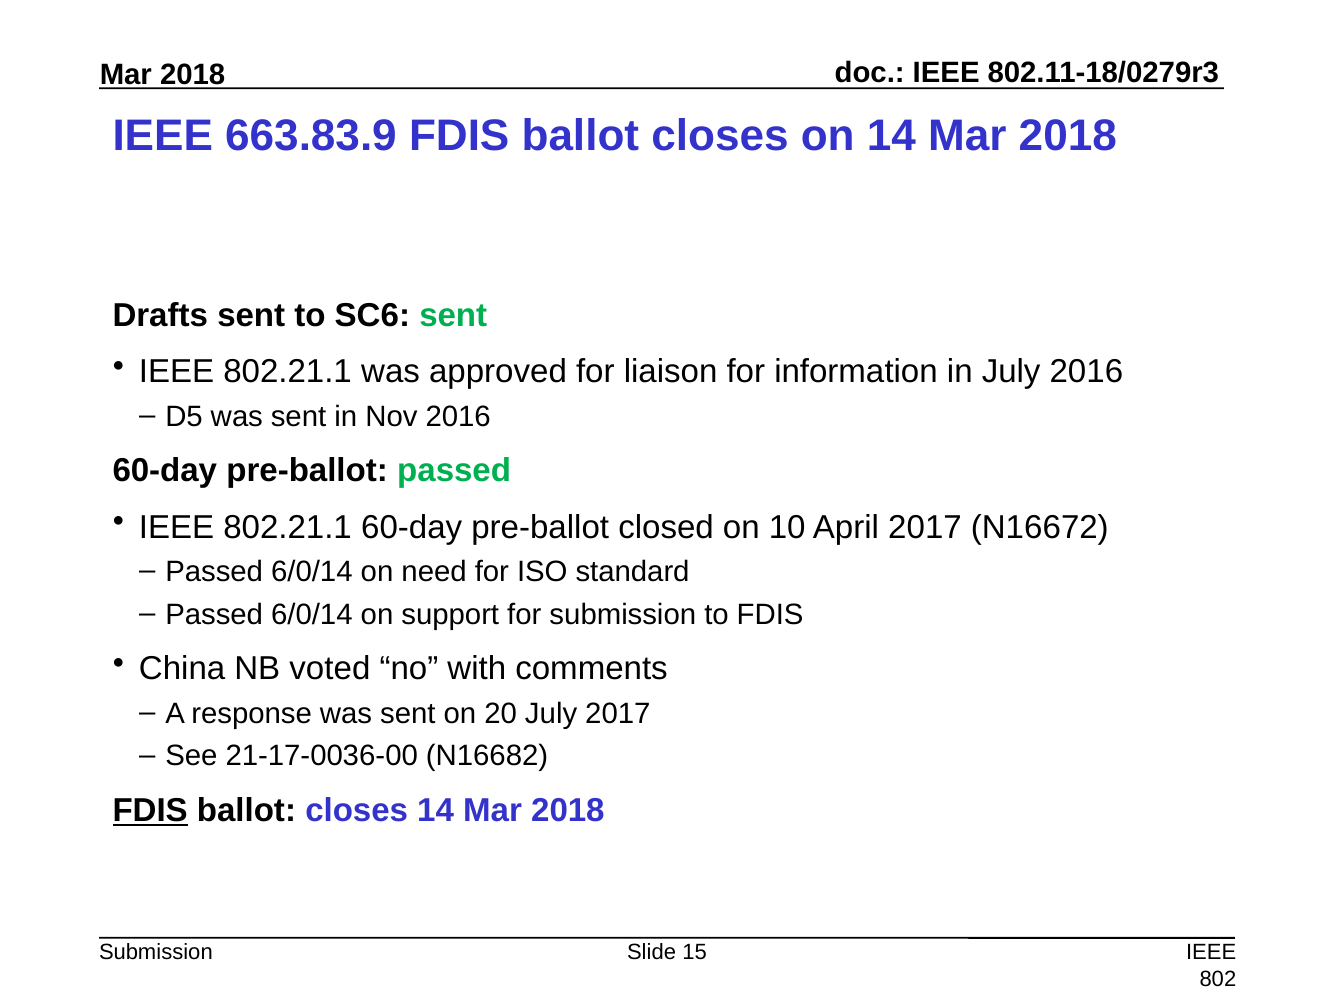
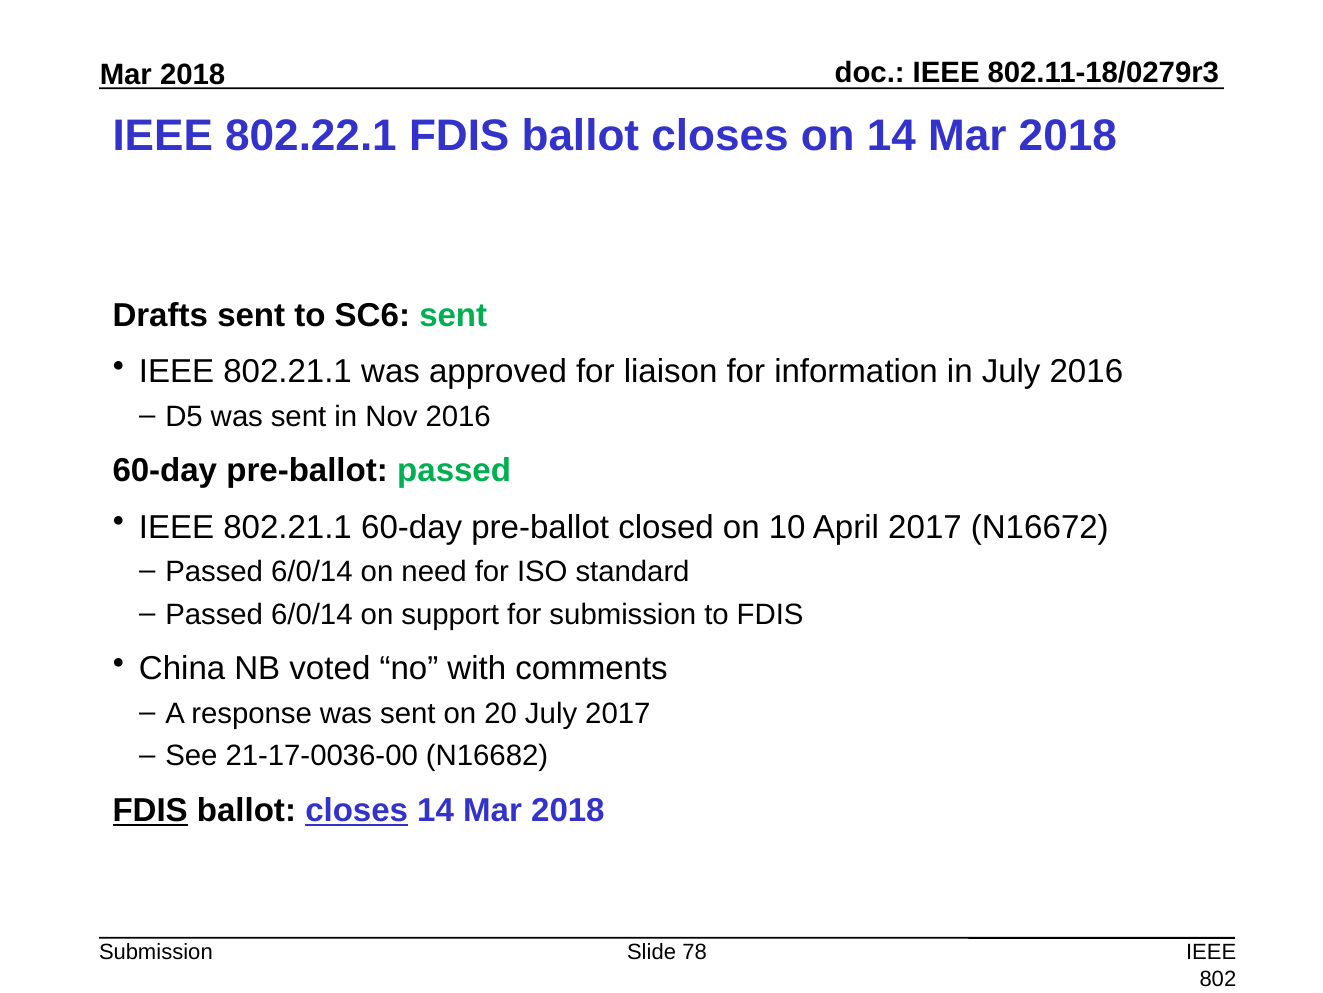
663.83.9: 663.83.9 -> 802.22.1 (311, 135)
closes underline: none -> present (357, 810)
15: 15 -> 78 (695, 952)
